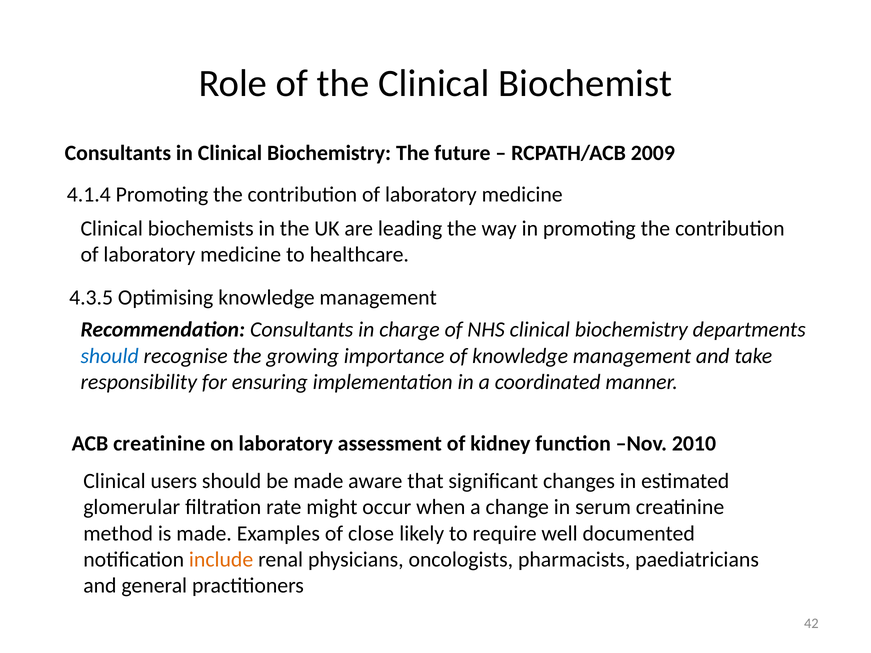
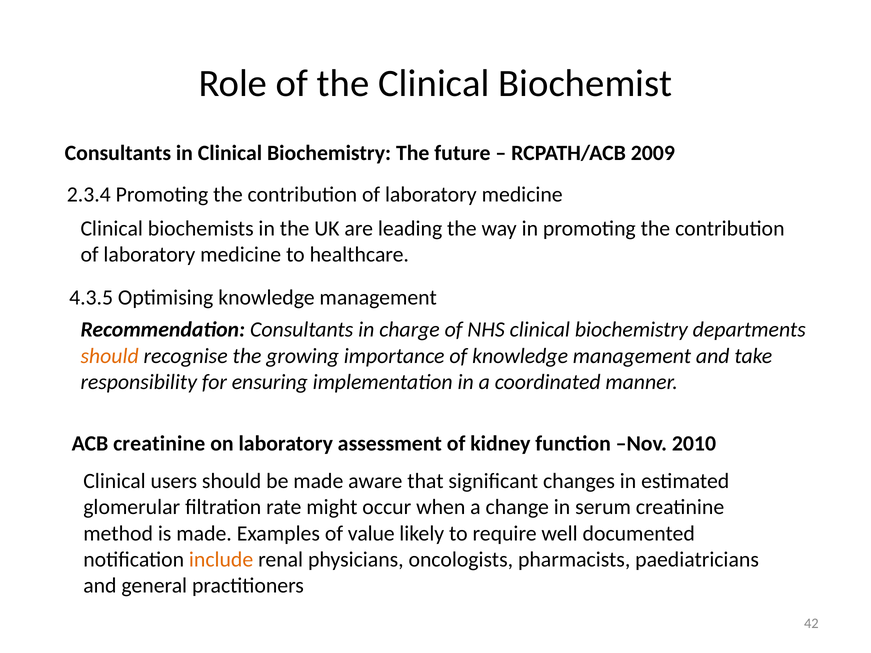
4.1.4: 4.1.4 -> 2.3.4 (89, 195)
should colour: blue -> orange (110, 356)
close: close -> value (371, 534)
